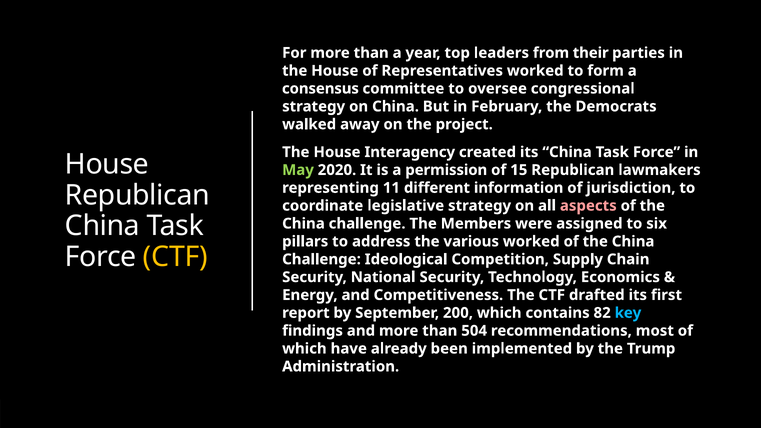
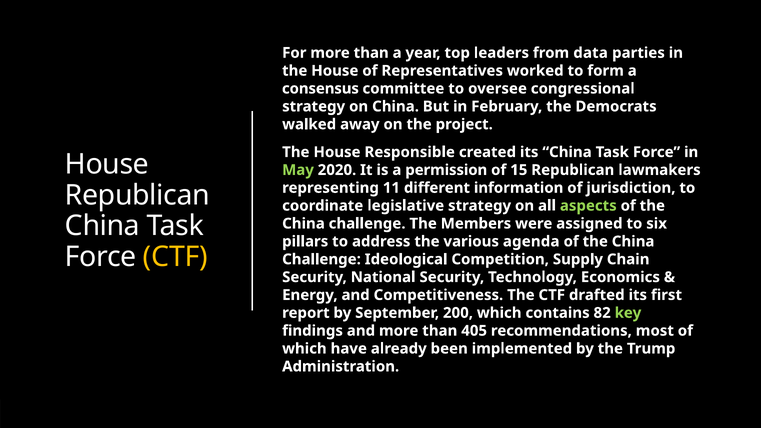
their: their -> data (591, 53)
Interagency: Interagency -> Responsible (410, 152)
aspects colour: pink -> light green (588, 206)
various worked: worked -> agenda (531, 241)
key colour: light blue -> light green (628, 313)
504: 504 -> 405 (474, 331)
